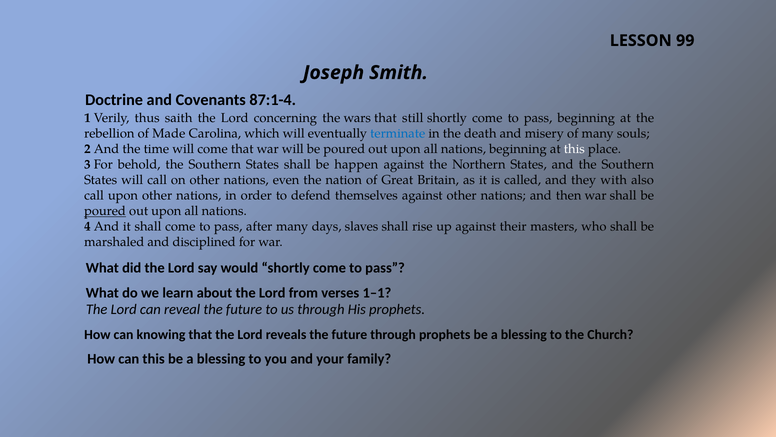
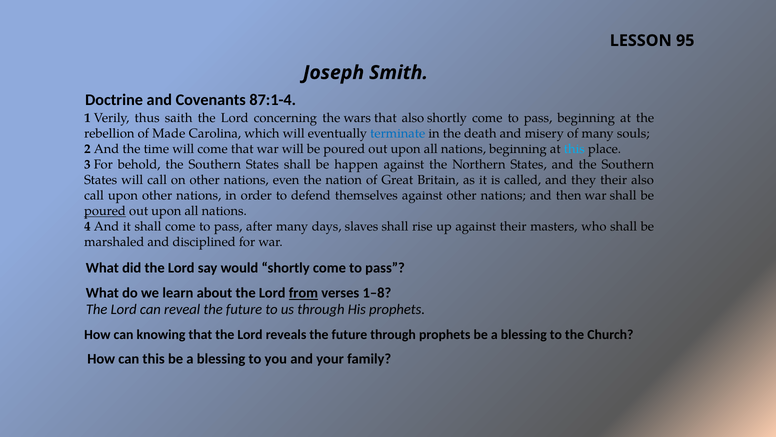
99: 99 -> 95 (685, 41)
that still: still -> also (413, 118)
this colour: white -> light blue (574, 149)
they with: with -> their (614, 180)
from underline: none -> present (303, 293)
1–1: 1–1 -> 1–8 (377, 293)
